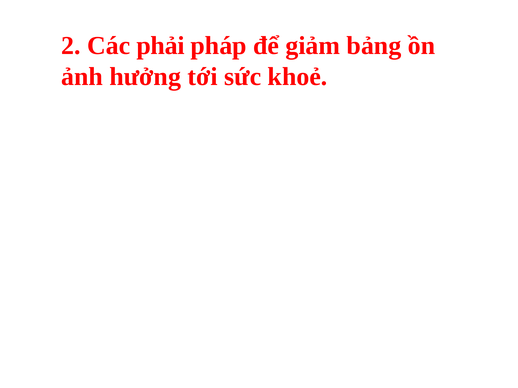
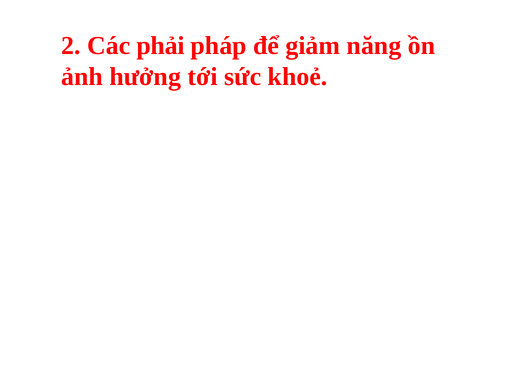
bảng: bảng -> năng (374, 46)
